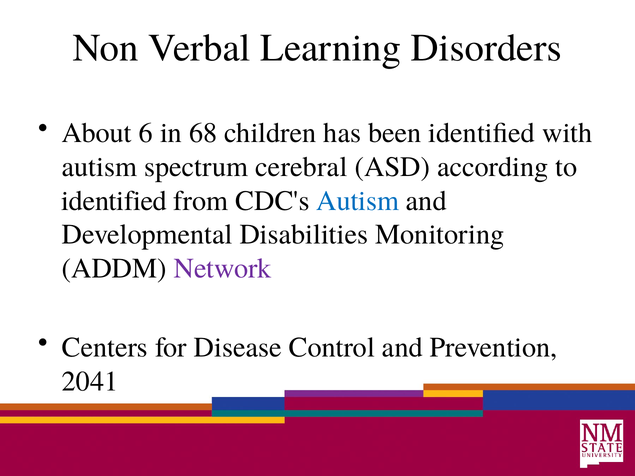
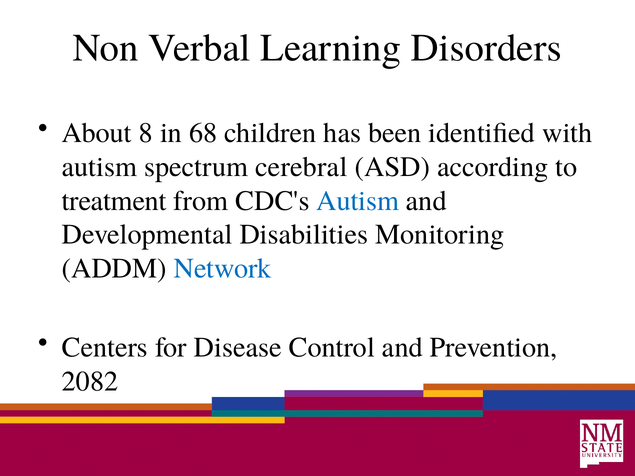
6: 6 -> 8 (146, 133)
identified: identified -> treatment (114, 201)
Network colour: purple -> blue (223, 269)
2041: 2041 -> 2082 (90, 382)
